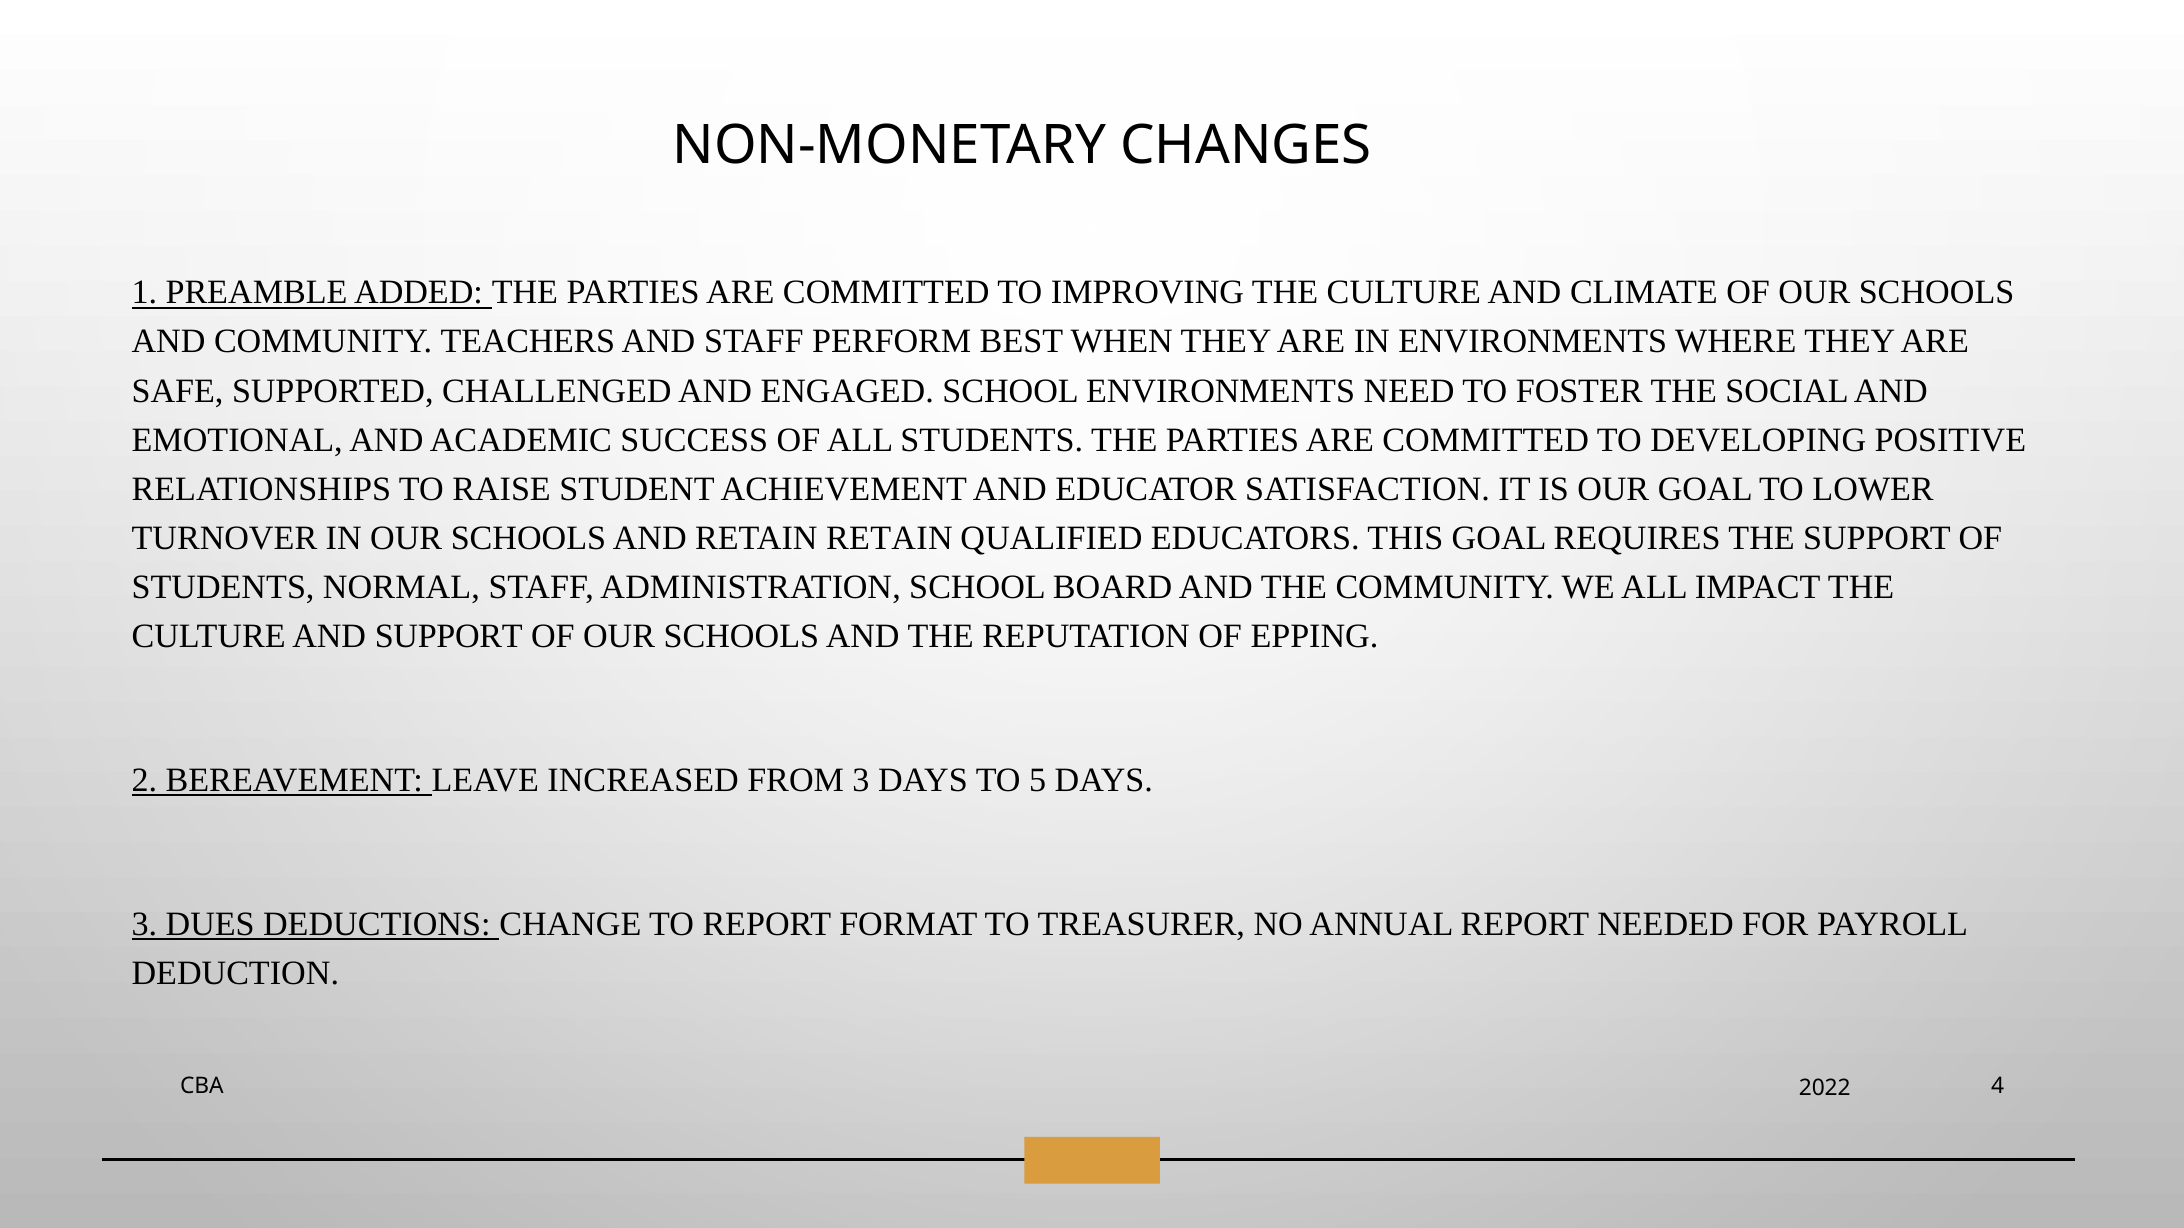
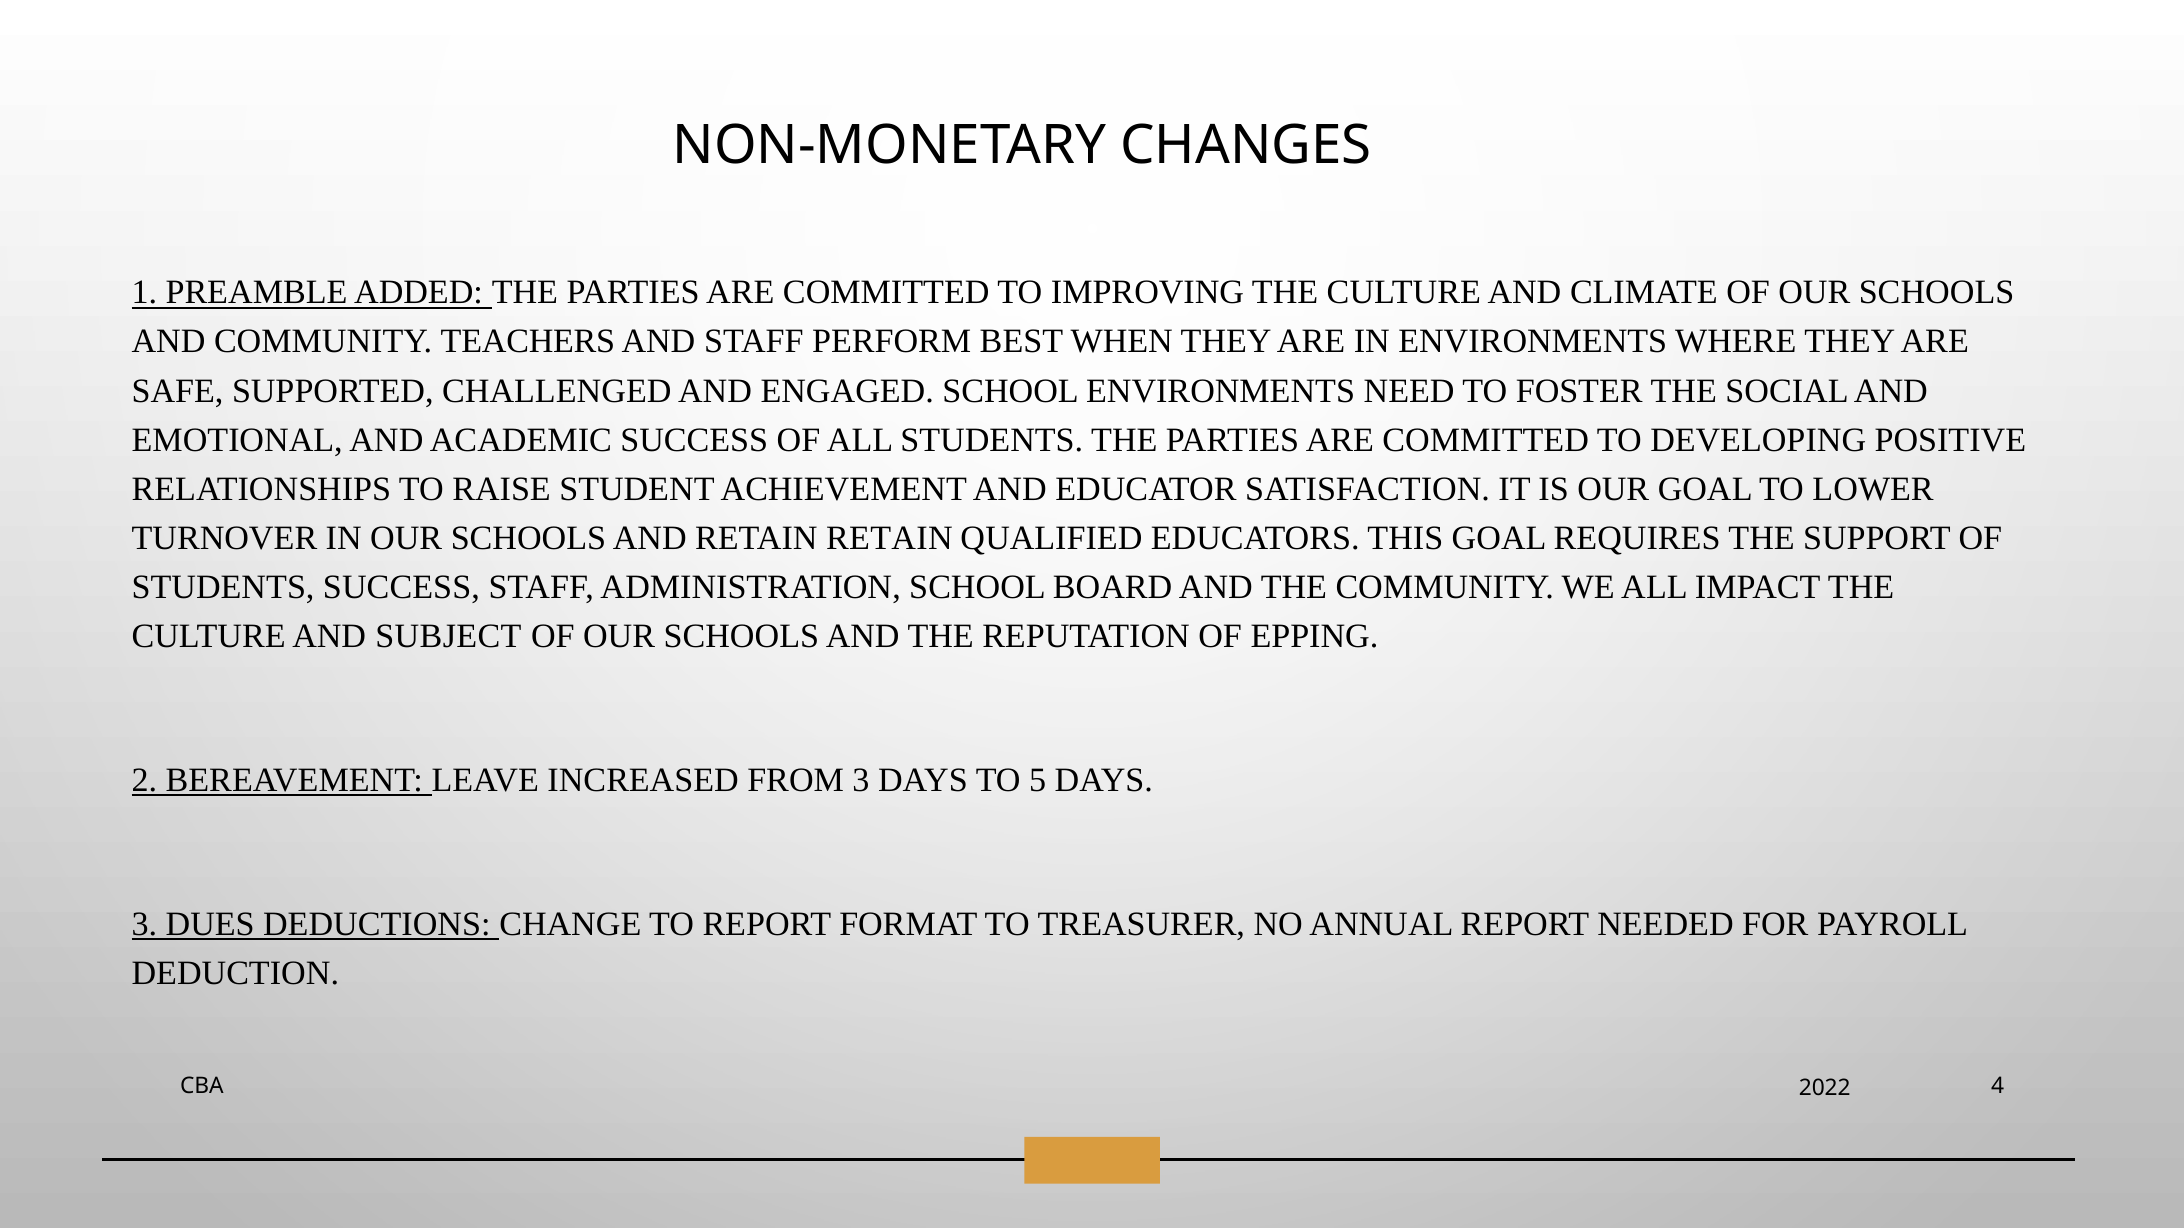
STUDENTS NORMAL: NORMAL -> SUCCESS (401, 588)
AND SUPPORT: SUPPORT -> SUBJECT (448, 637)
